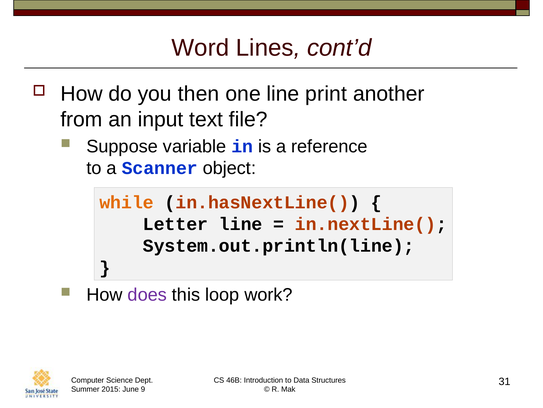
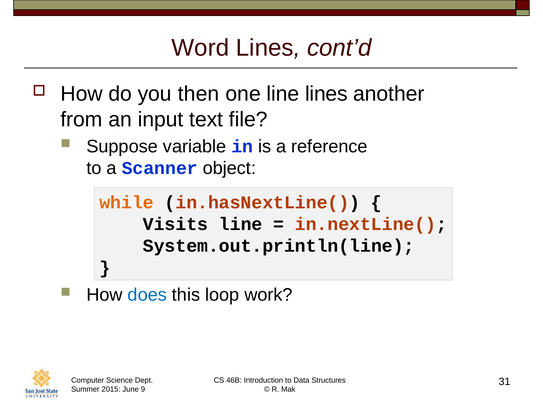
line print: print -> lines (326, 94)
Letter: Letter -> Visits (175, 224)
does colour: purple -> blue (147, 294)
